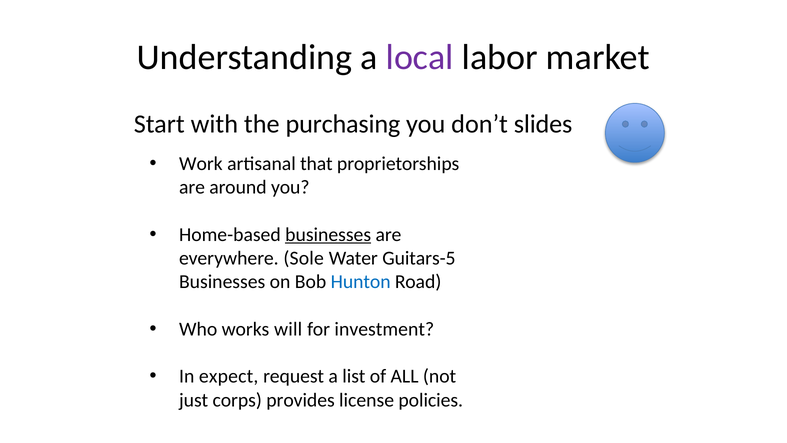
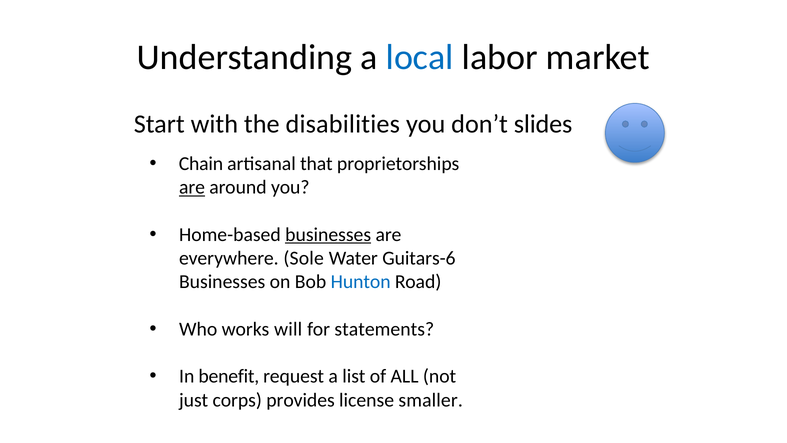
local colour: purple -> blue (420, 57)
purchasing: purchasing -> disabilities (343, 124)
Work: Work -> Chain (201, 164)
are underline: none -> present (192, 187)
Guitars-5: Guitars-5 -> Guitars-6 (419, 258)
investment: investment -> statements (384, 329)
expect: expect -> benefit (229, 376)
policies: policies -> smaller (431, 400)
